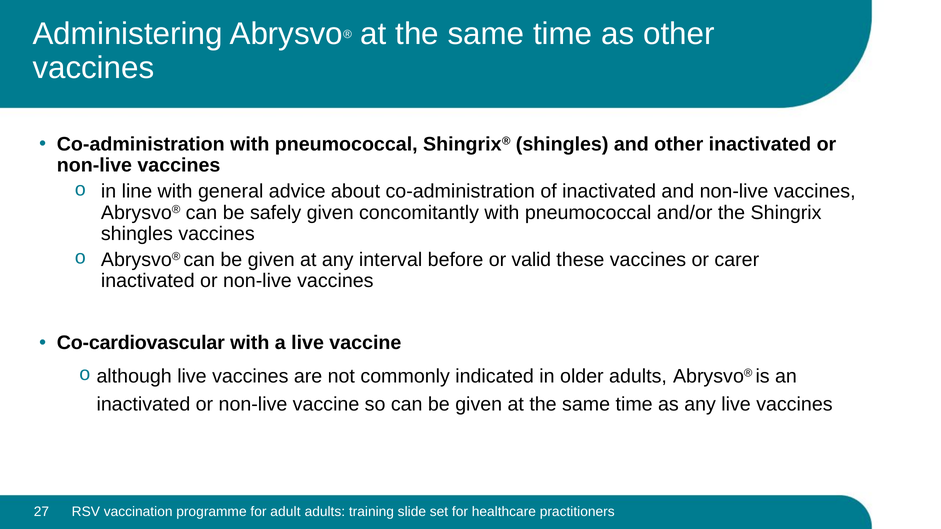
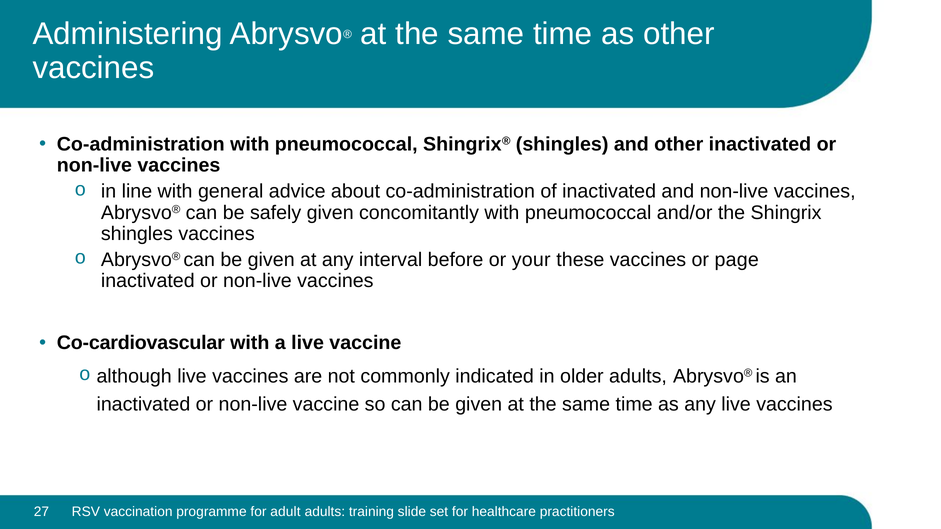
valid: valid -> your (531, 260)
carer: carer -> page (737, 260)
